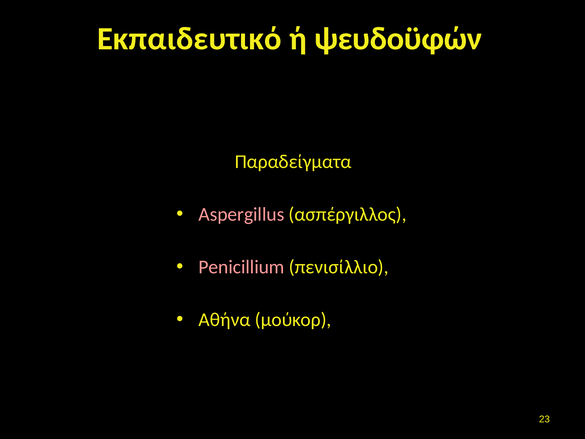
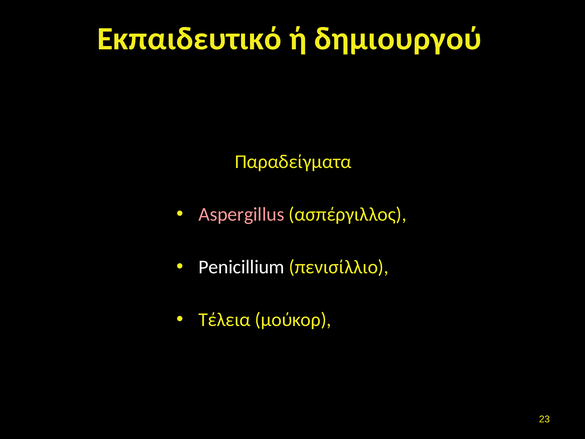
ψευδοϋφών: ψευδοϋφών -> δημιουργού (398, 39)
Penicillium colour: pink -> white (242, 267)
Αθήνα: Αθήνα -> Τέλεια (225, 320)
